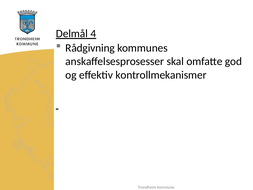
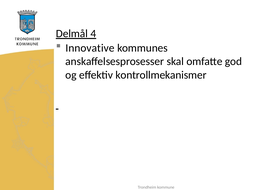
Rådgivning: Rådgivning -> Innovative (90, 48)
